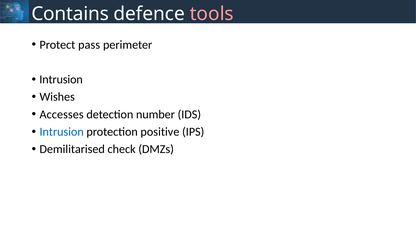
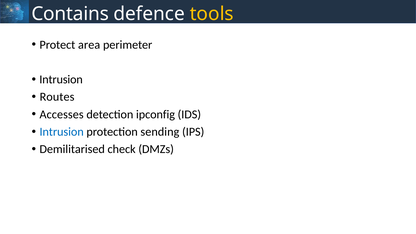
tools colour: pink -> yellow (212, 14)
pass: pass -> area (89, 45)
Wishes: Wishes -> Routes (57, 97)
number: number -> ipconfig (156, 114)
positive: positive -> sending (160, 132)
